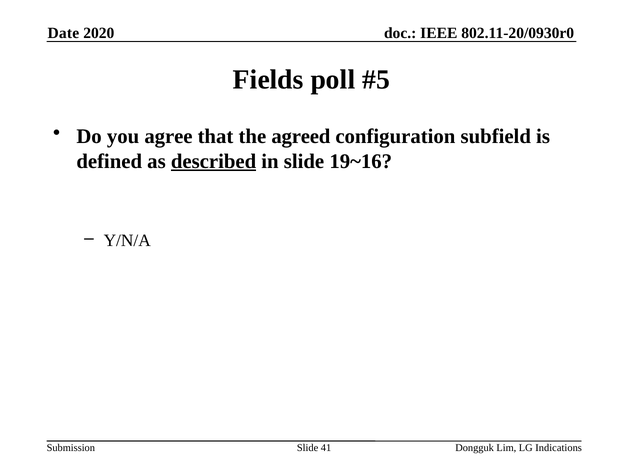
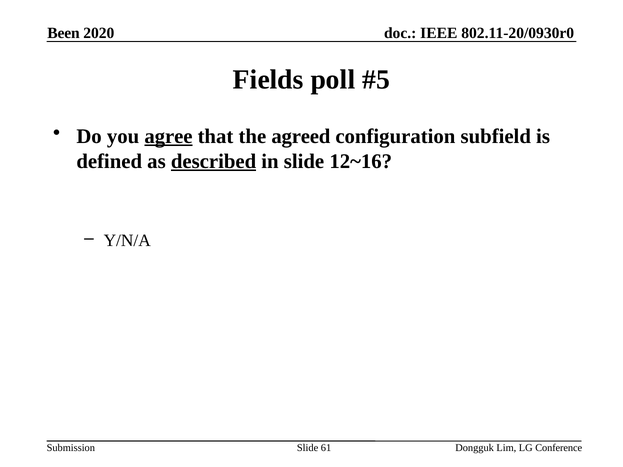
Date: Date -> Been (64, 33)
agree underline: none -> present (168, 136)
19~16: 19~16 -> 12~16 (361, 161)
41: 41 -> 61 (326, 448)
Indications: Indications -> Conference (559, 448)
